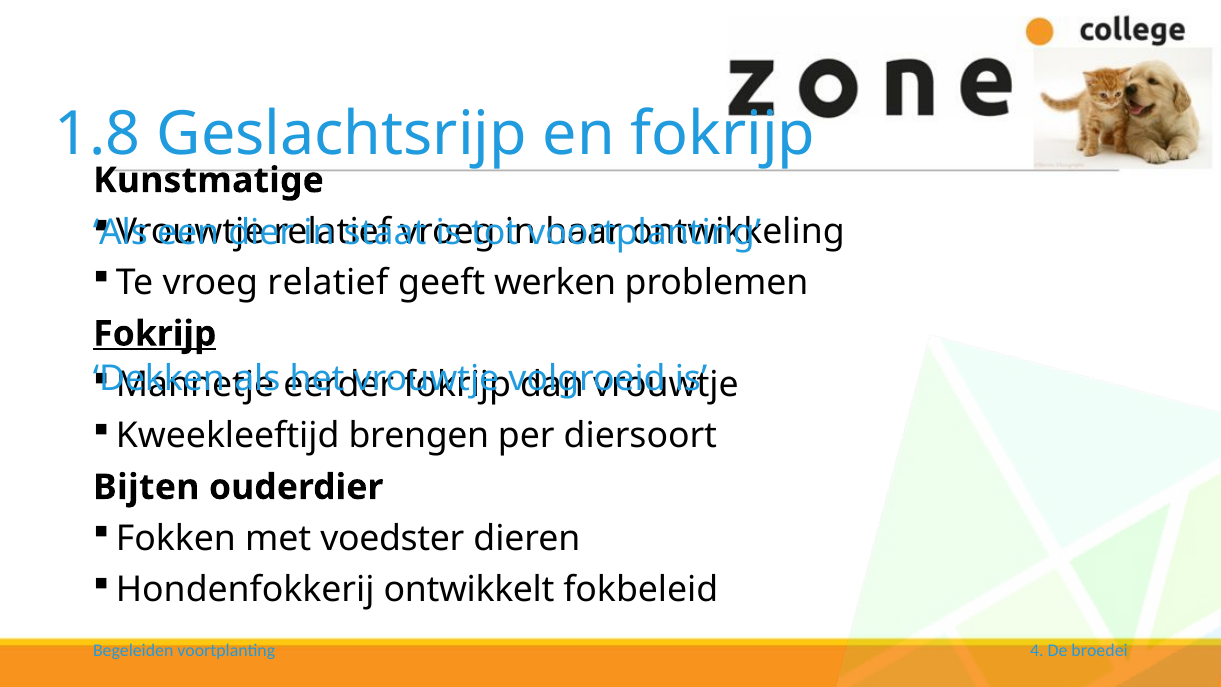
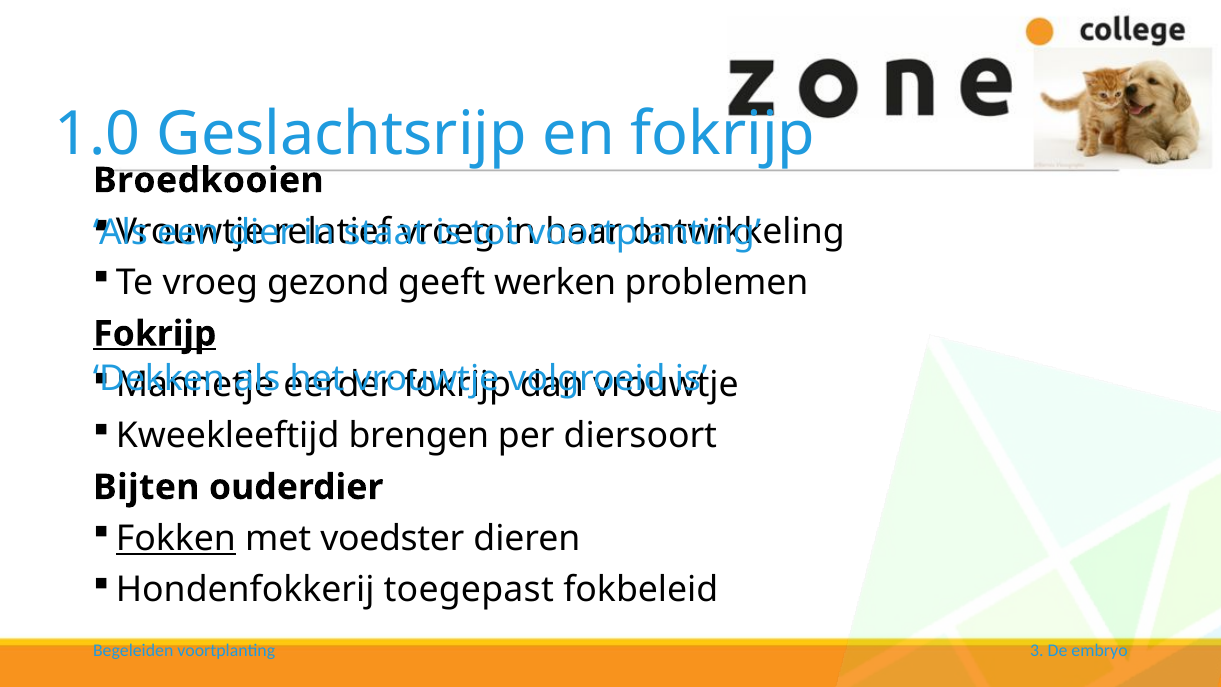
1.8: 1.8 -> 1.0 (98, 135)
Kunstmatige: Kunstmatige -> Broedkooien (208, 180)
vroeg relatief: relatief -> gezond (328, 283)
Fokken underline: none -> present (176, 538)
ontwikkelt: ontwikkelt -> toegepast (469, 589)
4: 4 -> 3 (1037, 651)
broedei: broedei -> embryo (1100, 651)
